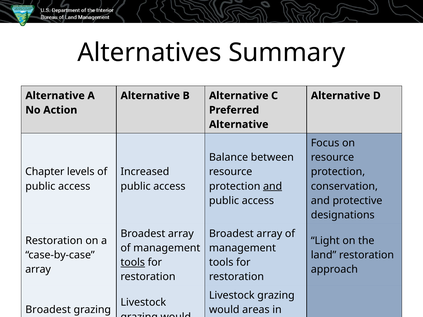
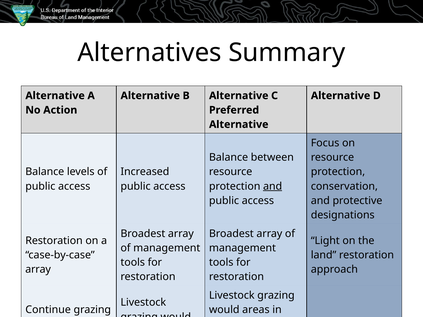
Chapter: Chapter -> Balance (45, 172)
tools underline: present -> none (133, 263)
Broadest: Broadest -> Continue (48, 310)
